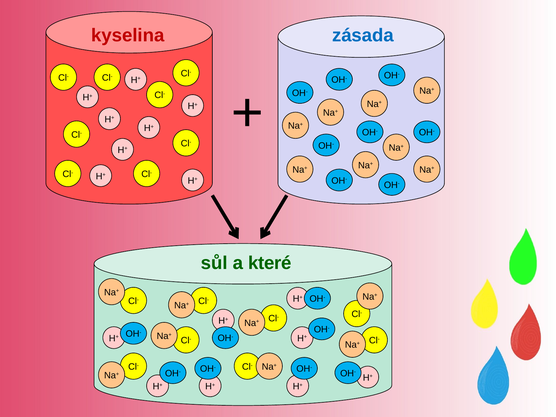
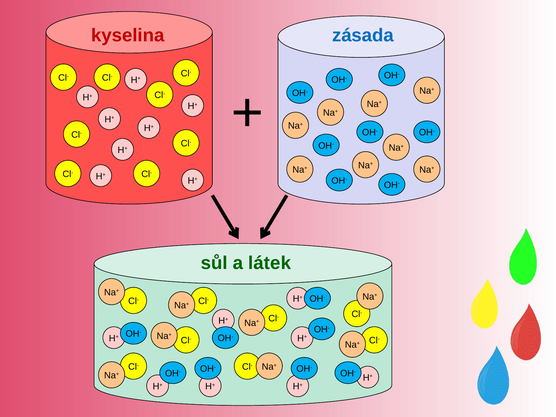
které: které -> látek (270, 263)
